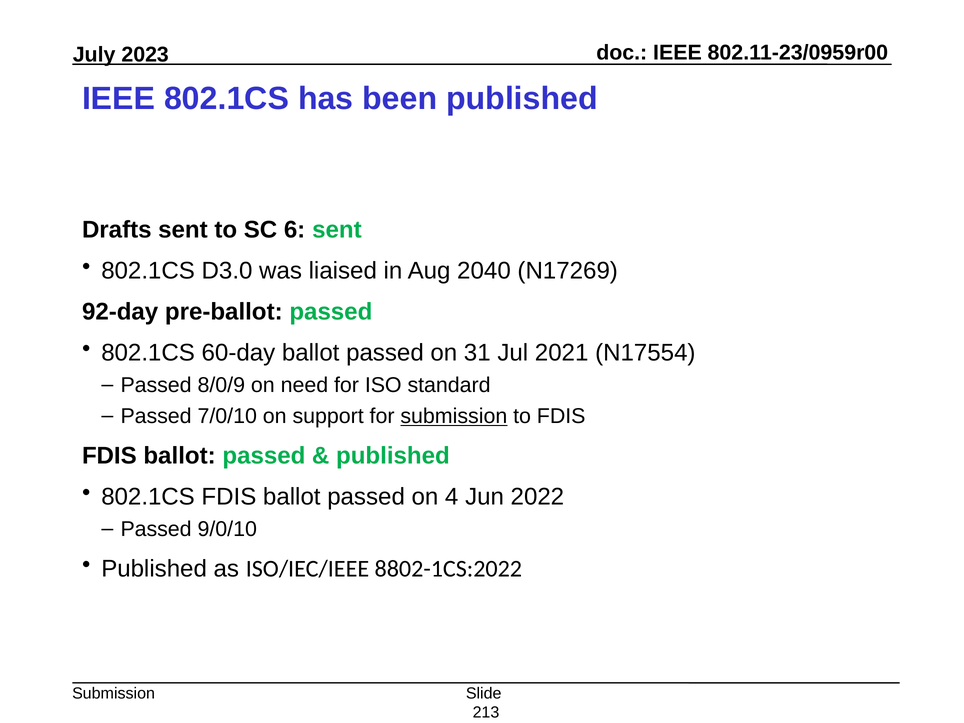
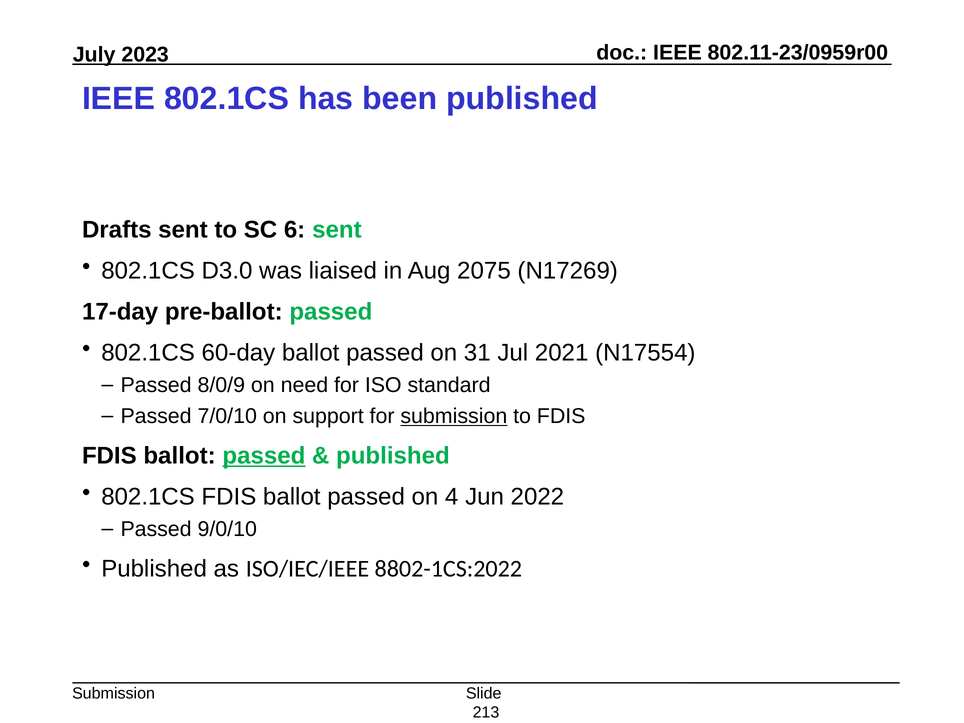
2040: 2040 -> 2075 (484, 271)
92-day: 92-day -> 17-day (120, 312)
passed underline: none -> present (264, 456)
